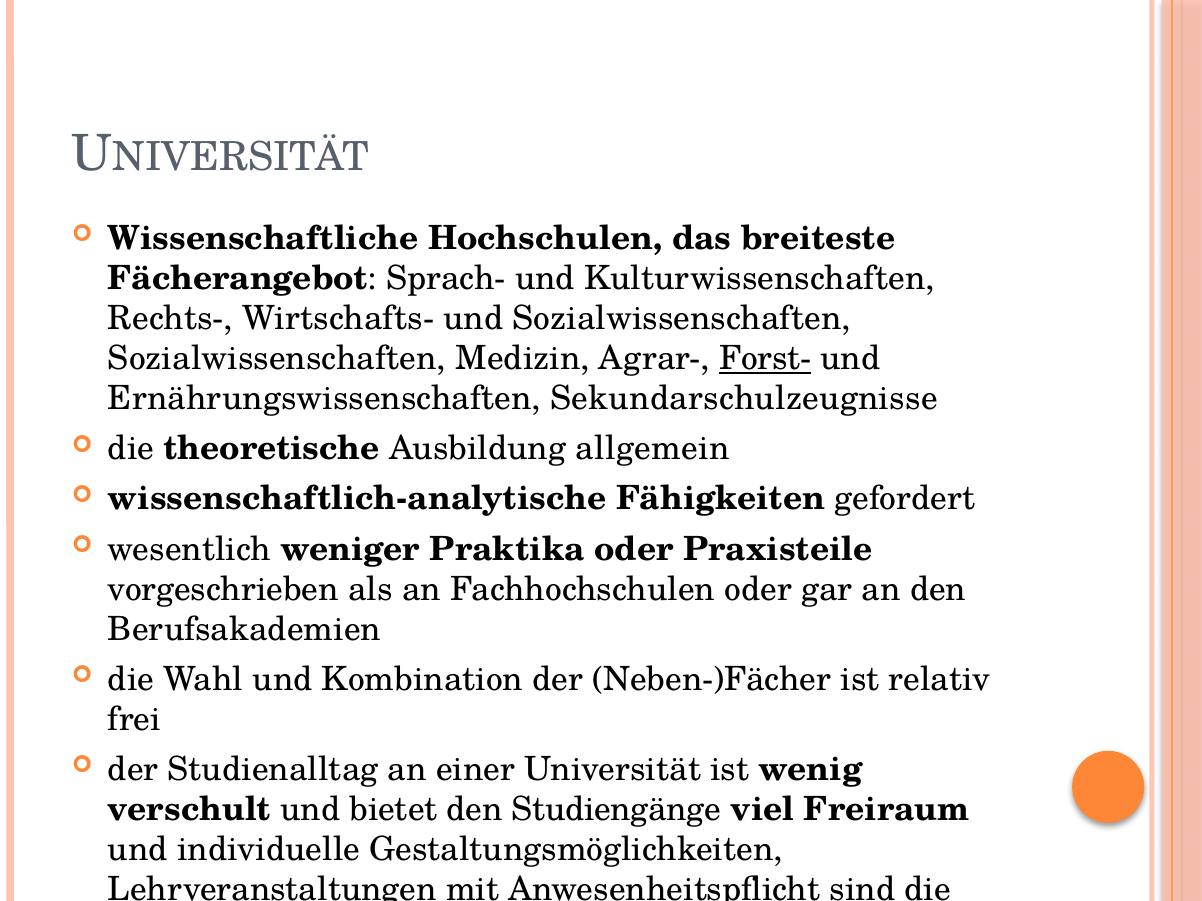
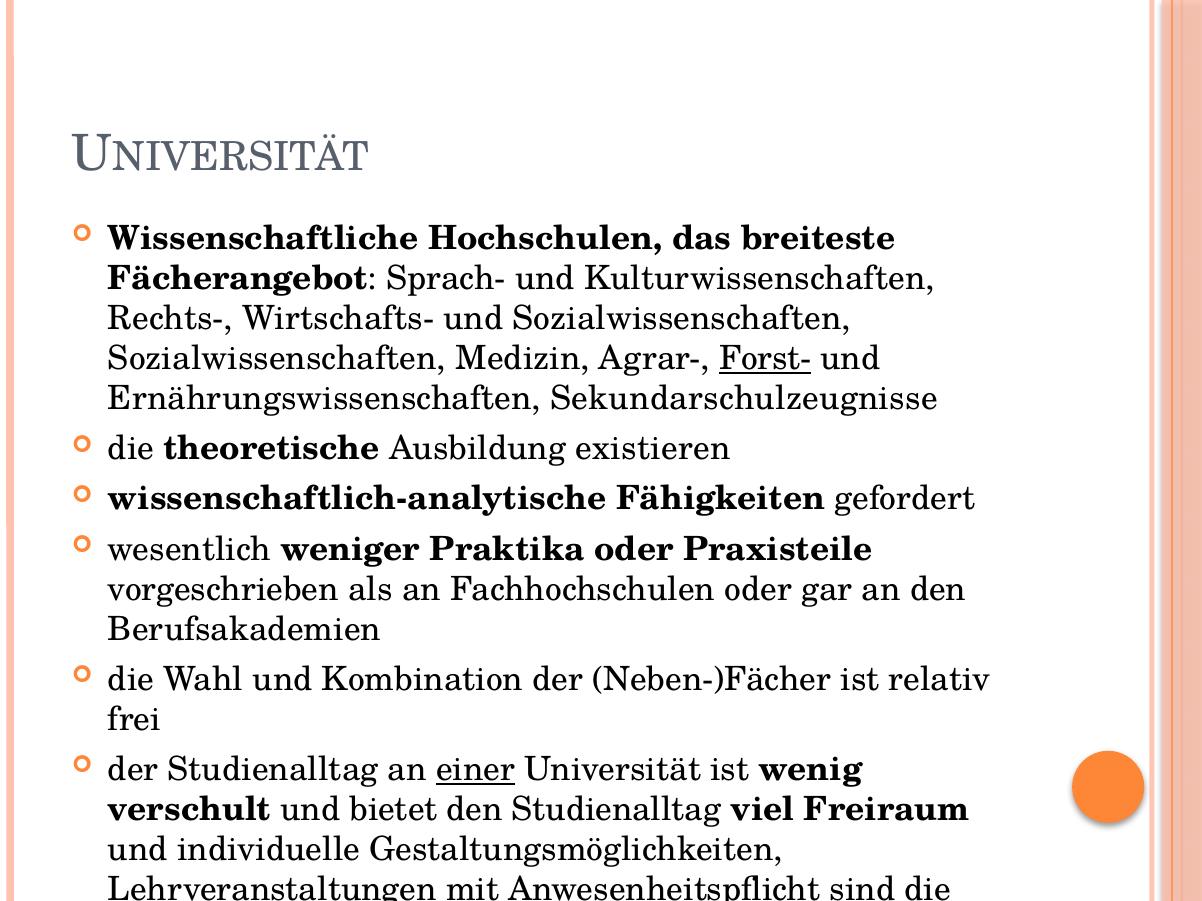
allgemein: allgemein -> existieren (653, 449)
einer underline: none -> present (476, 770)
den Studiengänge: Studiengänge -> Studienalltag (616, 810)
